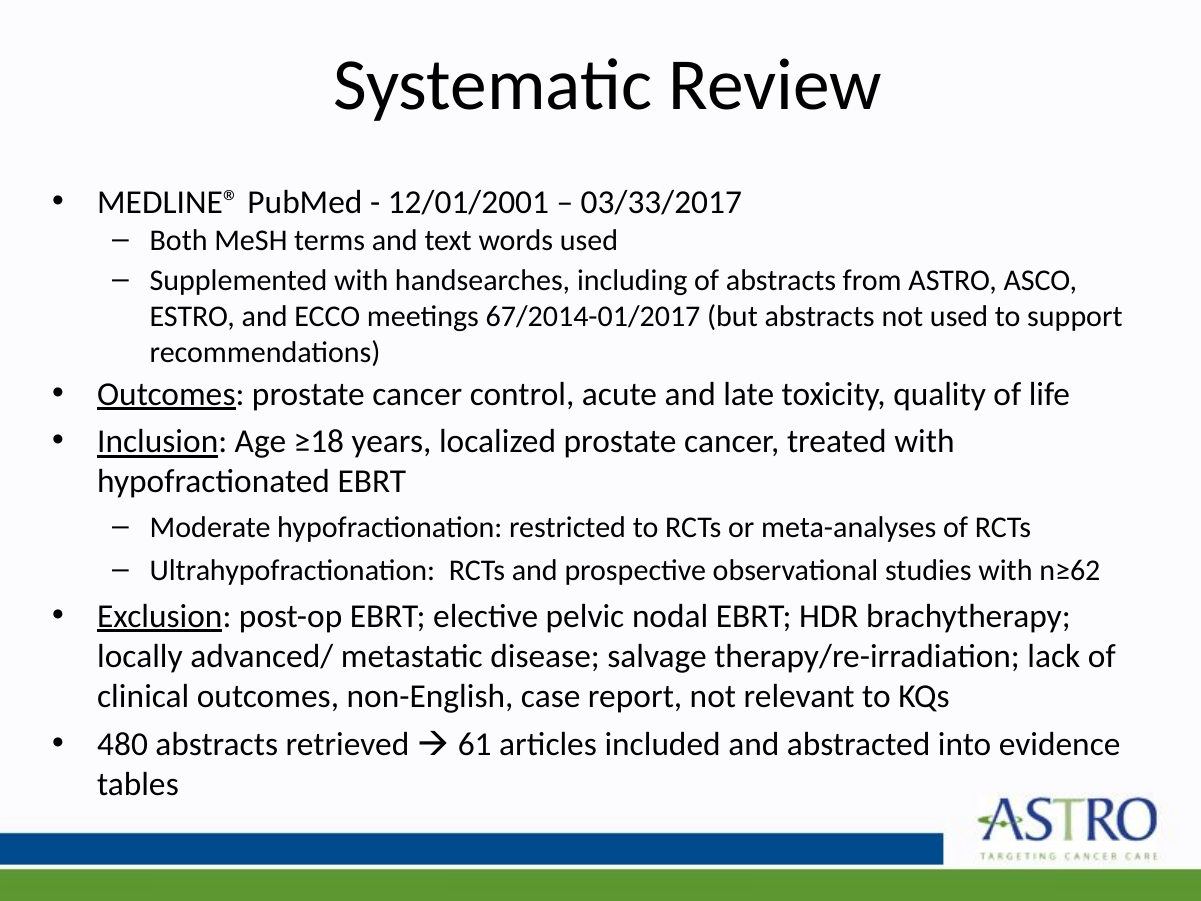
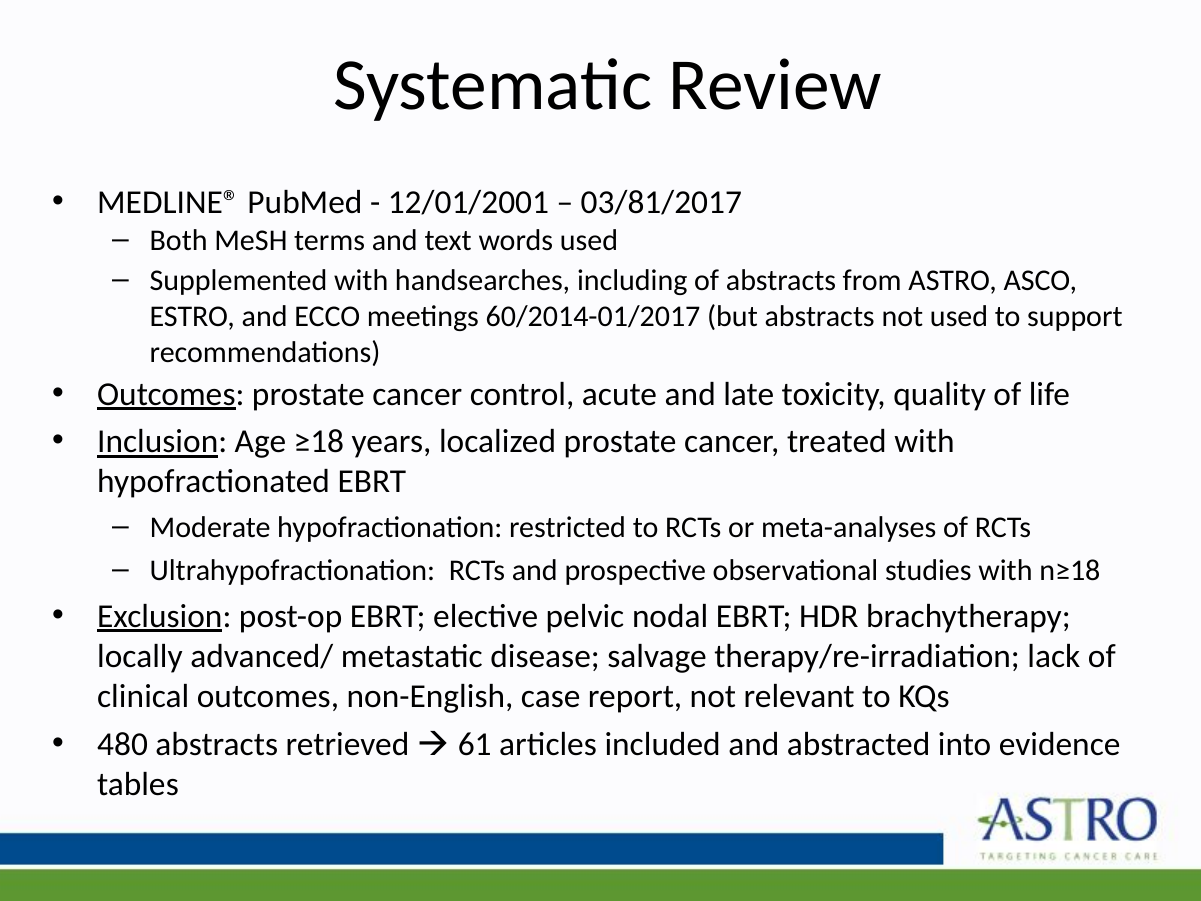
03/33/2017: 03/33/2017 -> 03/81/2017 (661, 203)
67/2014-01/2017: 67/2014-01/2017 -> 60/2014-01/2017 (593, 316)
n≥62: n≥62 -> n≥18 (1070, 570)
